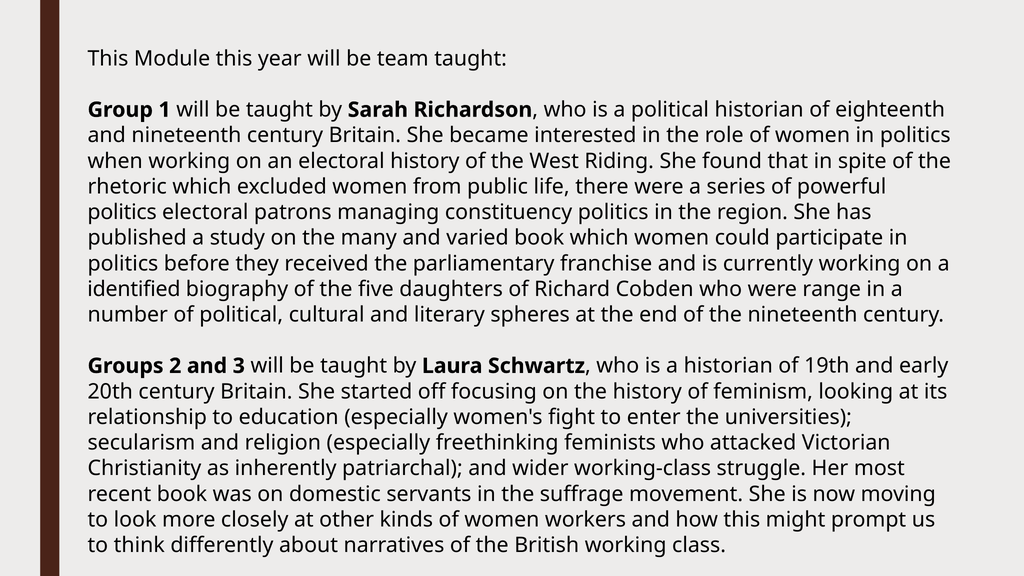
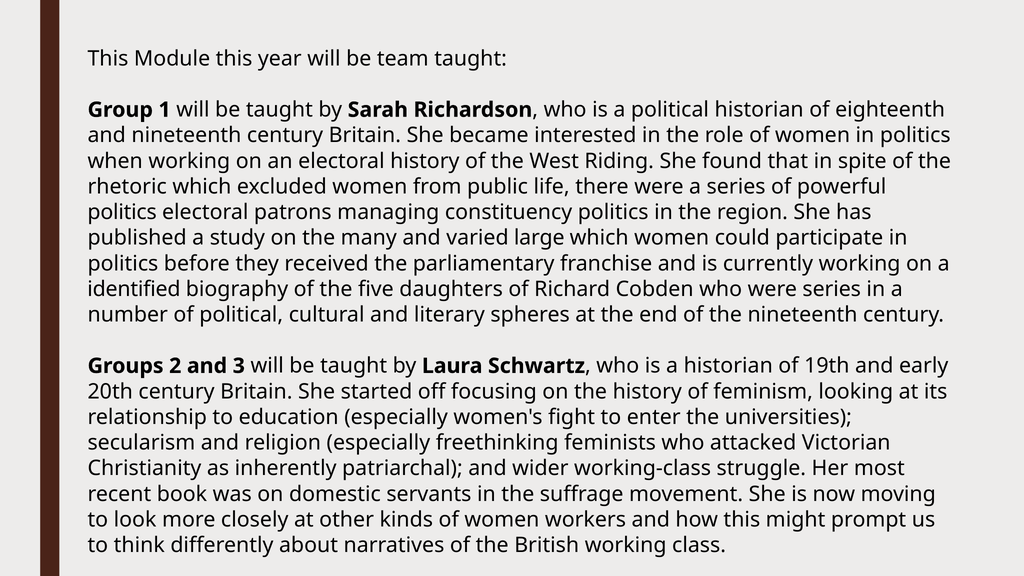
varied book: book -> large (539, 238)
were range: range -> series (832, 289)
